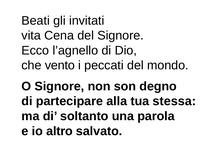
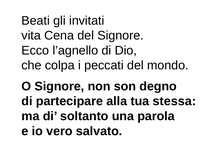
vento: vento -> colpa (60, 65)
altro: altro -> vero (59, 131)
